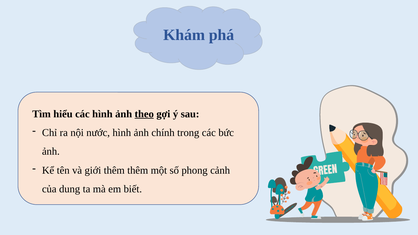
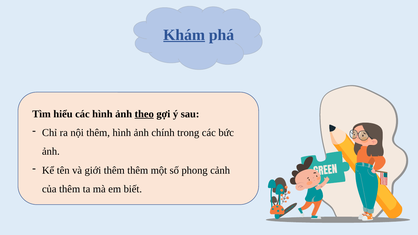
Khám underline: none -> present (184, 35)
nội nước: nước -> thêm (98, 133)
của dung: dung -> thêm (70, 189)
